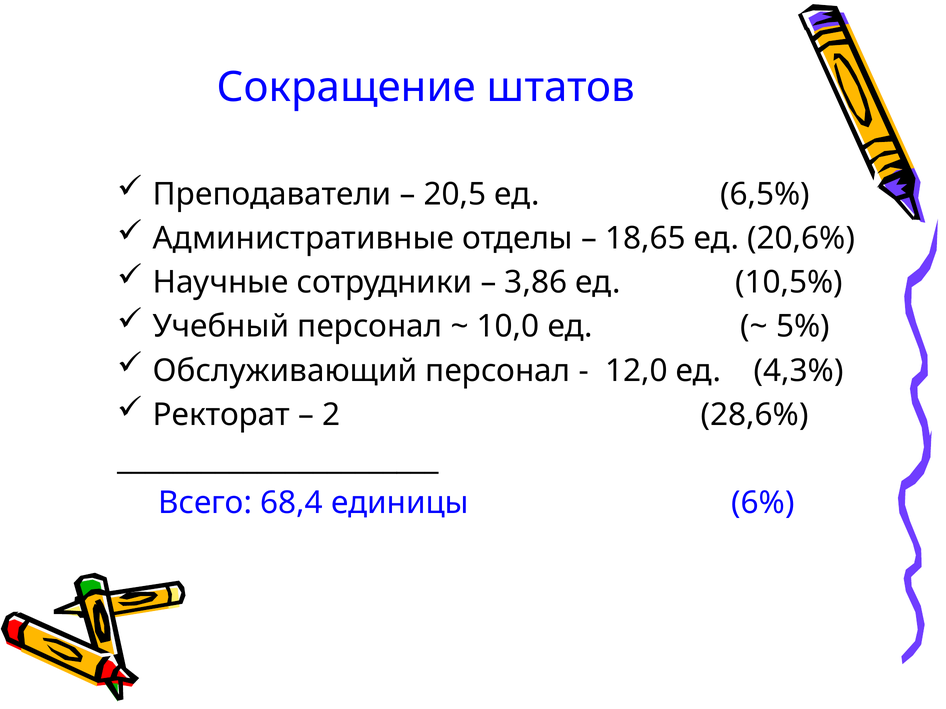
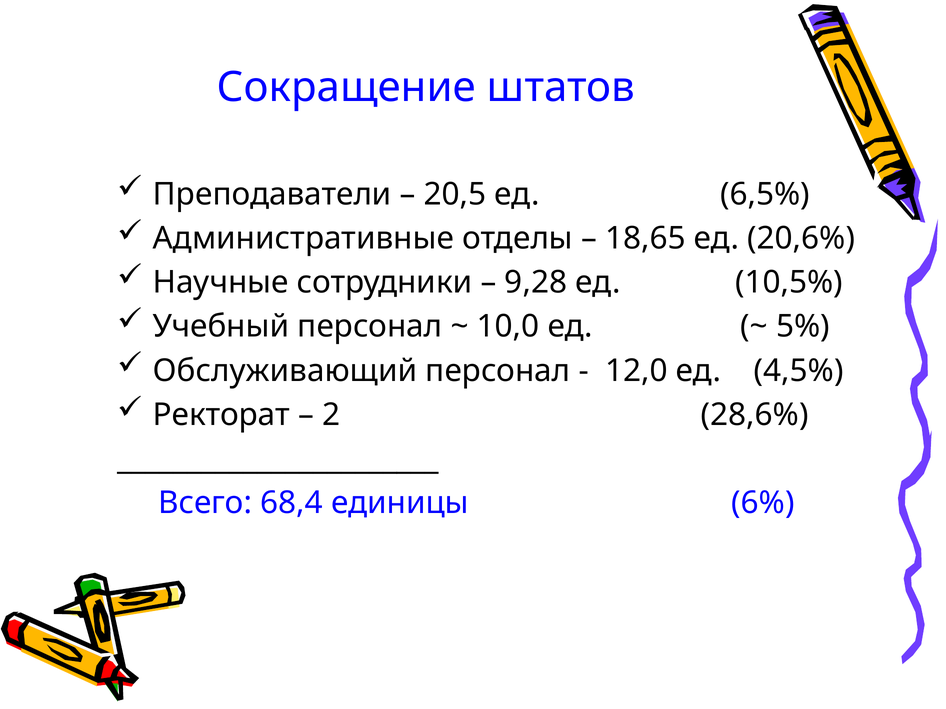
3,86: 3,86 -> 9,28 (536, 283)
4,3%: 4,3% -> 4,5% (799, 371)
